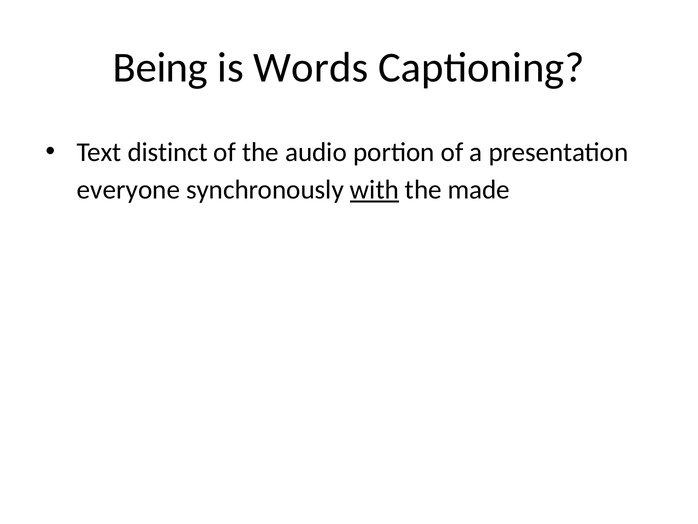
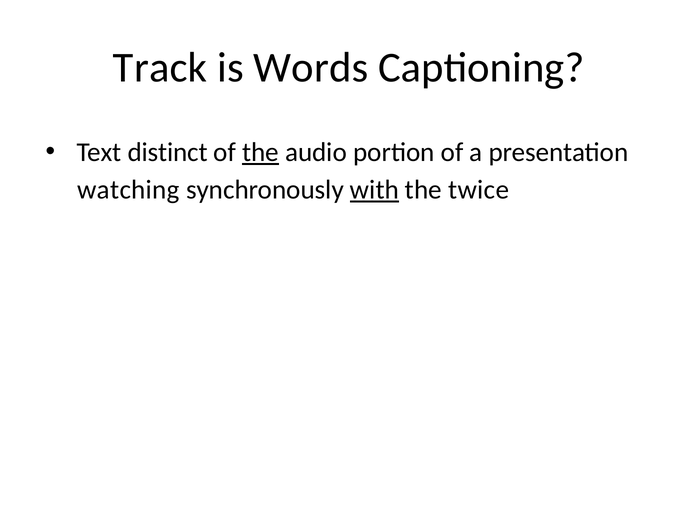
Being: Being -> Track (160, 68)
the underline: none -> present (261, 152)
everyone: everyone -> watching (128, 190)
made: made -> twice (479, 190)
